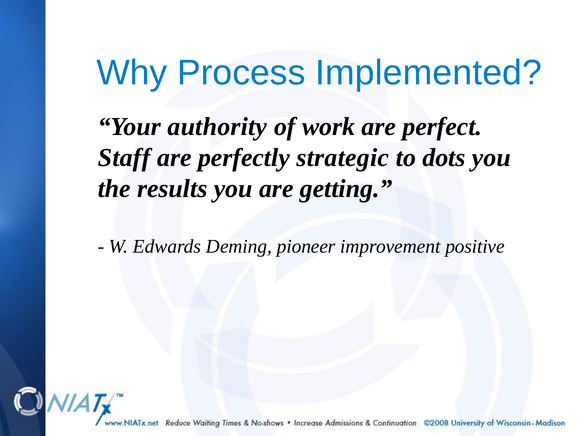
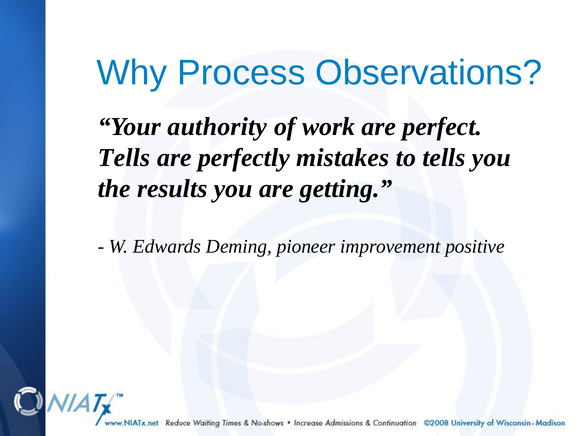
Implemented: Implemented -> Observations (429, 73)
Staff: Staff -> Tells (124, 158)
strategic: strategic -> mistakes (343, 158)
to dots: dots -> tells (444, 158)
